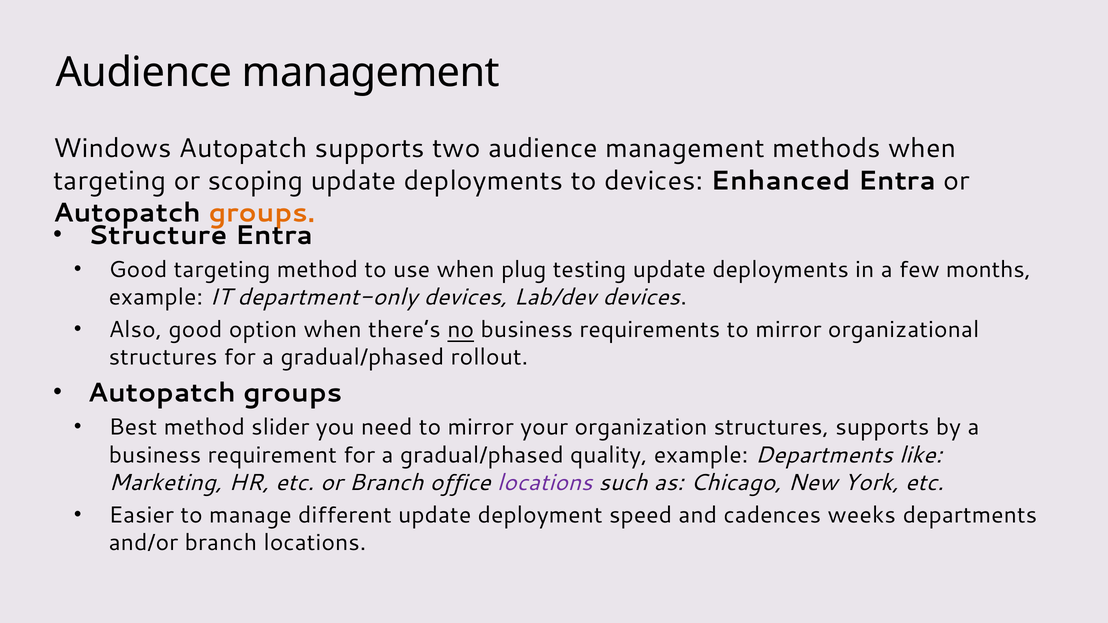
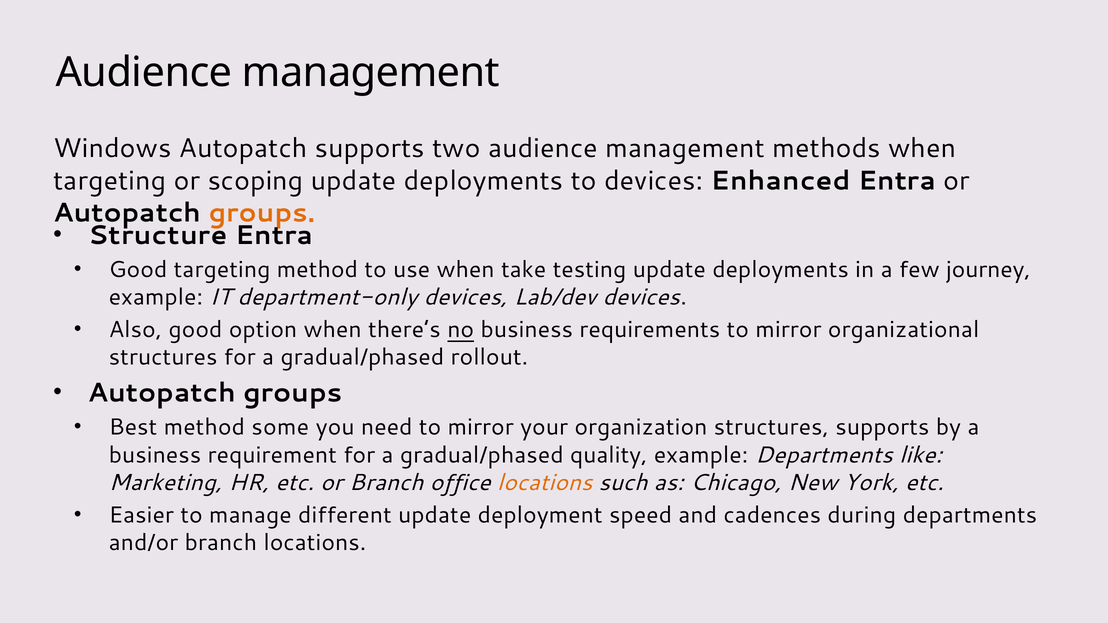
plug: plug -> take (524, 270)
months: months -> journey (988, 270)
slider: slider -> some (280, 428)
locations colour: purple -> orange (545, 483)
weeks: weeks -> during (862, 515)
